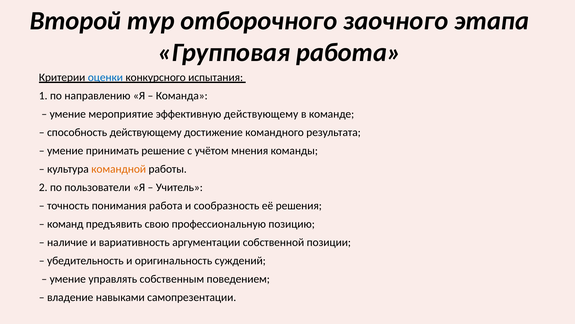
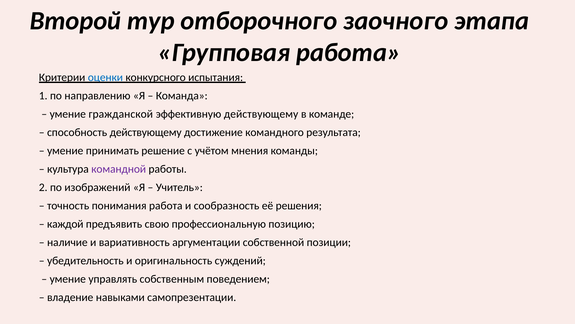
мероприятие: мероприятие -> гражданской (121, 114)
командной colour: orange -> purple (119, 169)
пользователи: пользователи -> изображений (97, 187)
команд: команд -> каждой (65, 224)
